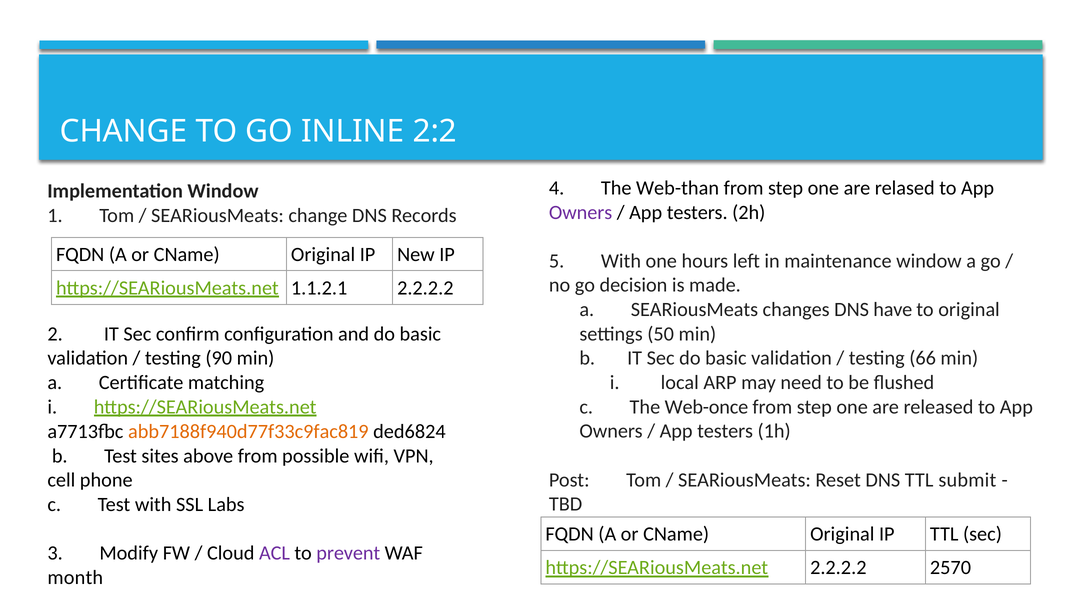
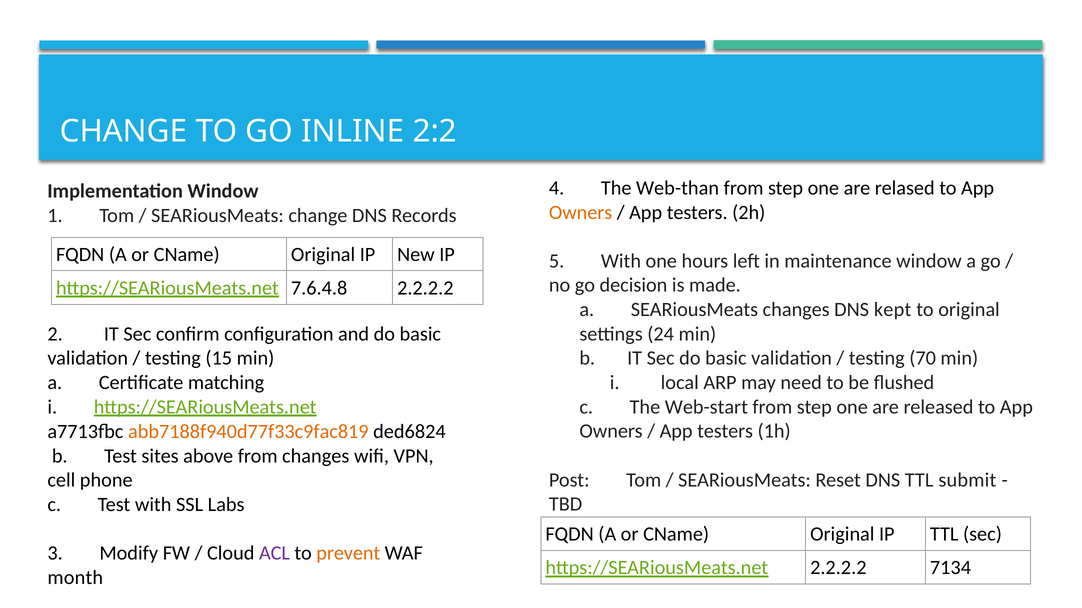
Owners colour: purple -> orange (581, 213)
1.1.2.1: 1.1.2.1 -> 7.6.4.8 (319, 288)
have: have -> kept (893, 310)
50: 50 -> 24 (661, 334)
90: 90 -> 15 (219, 359)
66: 66 -> 70 (923, 359)
Web-once: Web-once -> Web-start (706, 407)
from possible: possible -> changes (316, 456)
prevent colour: purple -> orange (348, 554)
2570: 2570 -> 7134 (950, 568)
